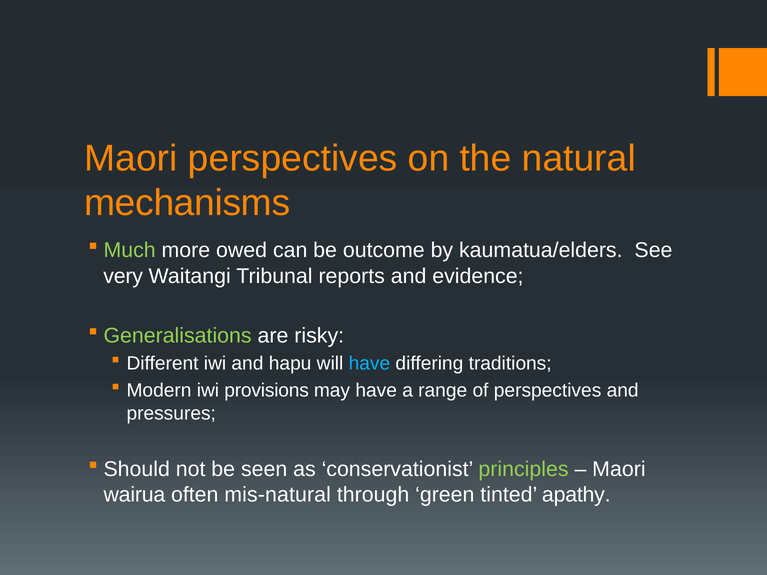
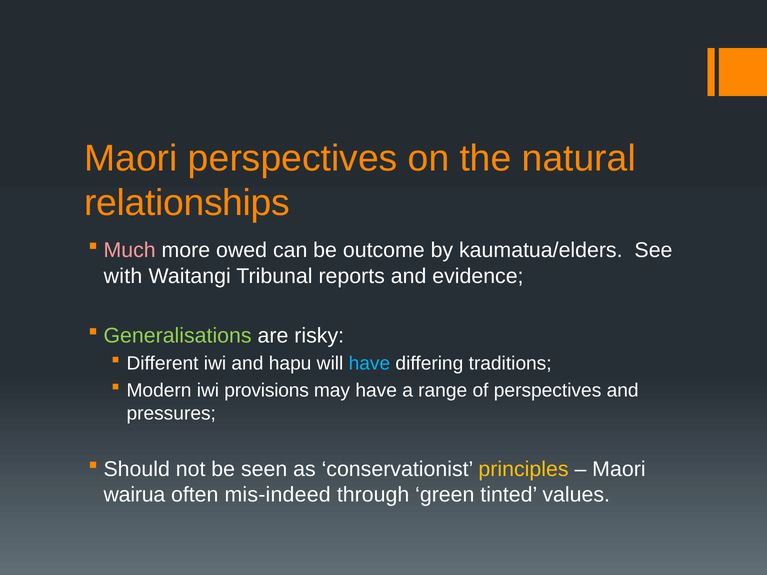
mechanisms: mechanisms -> relationships (187, 203)
Much colour: light green -> pink (130, 250)
very: very -> with (123, 276)
principles colour: light green -> yellow (524, 469)
mis-natural: mis-natural -> mis-indeed (278, 495)
apathy: apathy -> values (576, 495)
